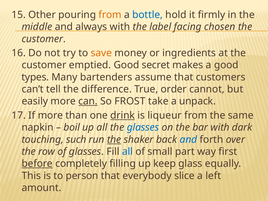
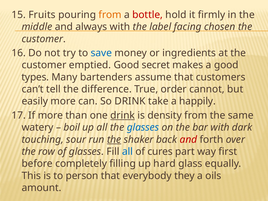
Other: Other -> Fruits (42, 15)
bottle colour: blue -> red (148, 15)
save colour: orange -> blue (101, 53)
can underline: present -> none (88, 101)
So FROST: FROST -> DRINK (130, 101)
unpack: unpack -> happily (197, 101)
liqueur: liqueur -> density (165, 115)
napkin: napkin -> watery (38, 127)
such: such -> sour (76, 139)
and colour: blue -> red (188, 139)
small: small -> cures (160, 152)
before underline: present -> none (37, 164)
keep: keep -> hard (165, 164)
slice: slice -> they (184, 176)
left: left -> oils (213, 176)
